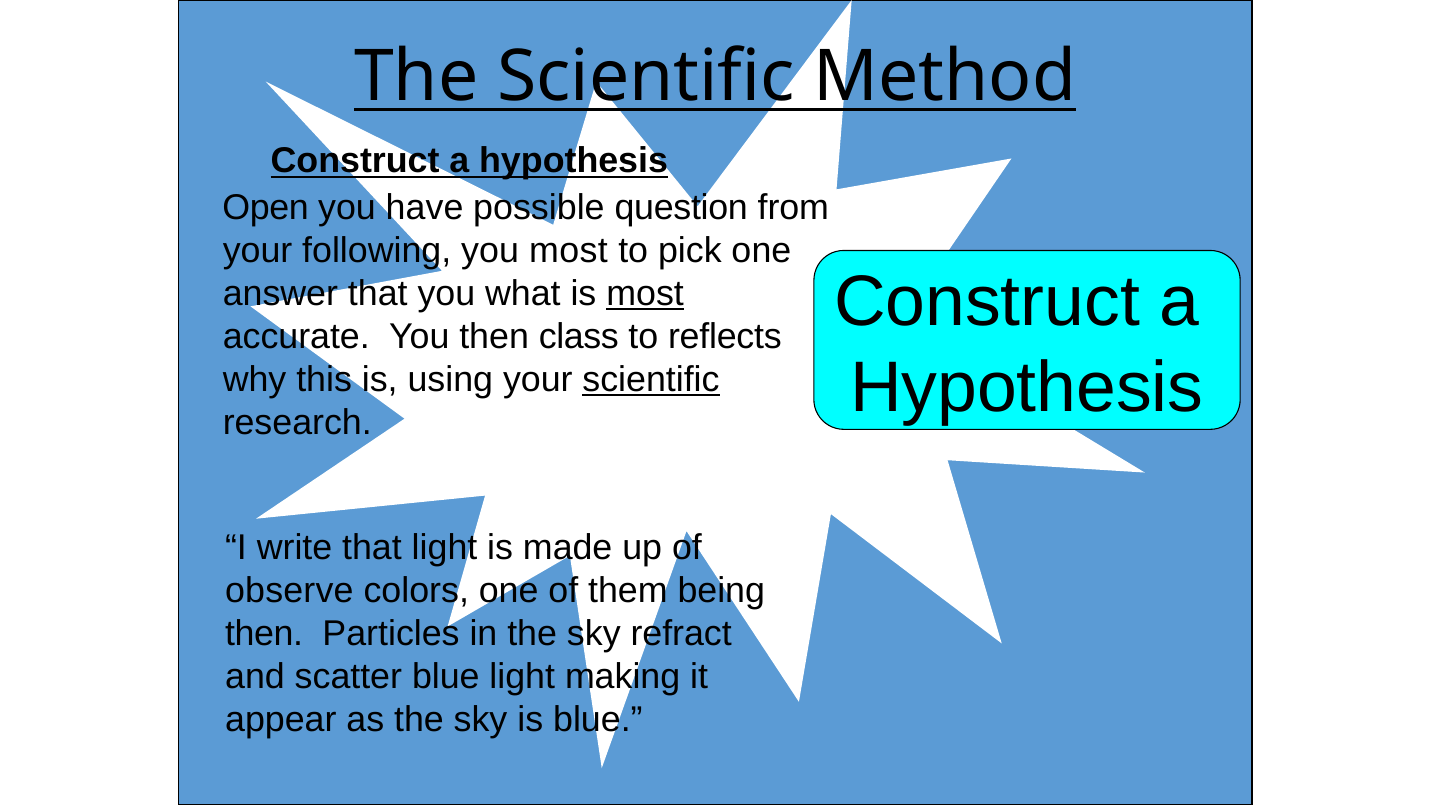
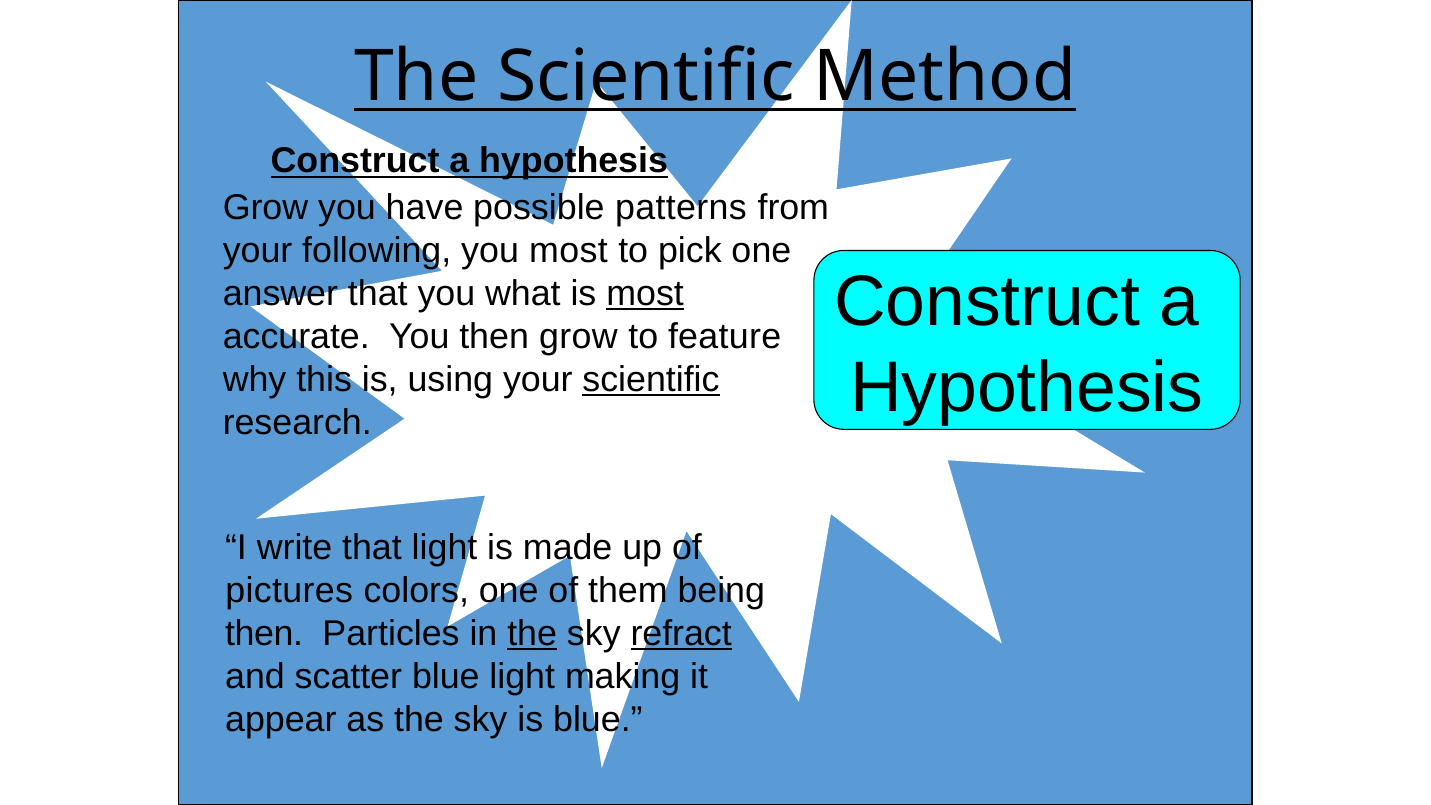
Open: Open -> Grow (266, 208)
question: question -> patterns (681, 208)
then class: class -> grow (578, 337)
reflects: reflects -> feature (725, 337)
observe: observe -> pictures (289, 591)
the underline: none -> present (532, 634)
refract underline: none -> present (681, 634)
